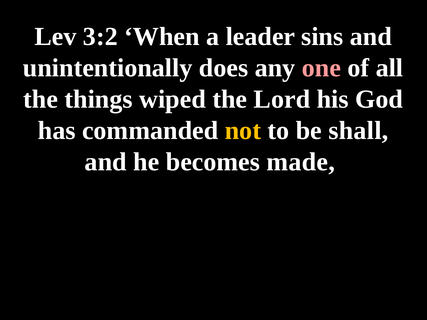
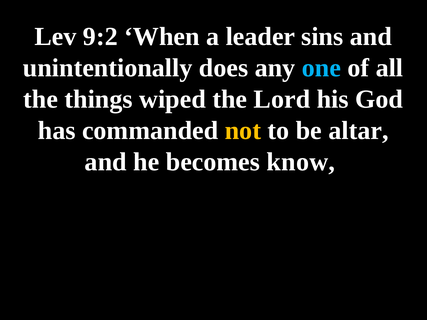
3:2: 3:2 -> 9:2 (100, 37)
one colour: pink -> light blue (321, 68)
shall: shall -> altar (358, 131)
made: made -> know (301, 162)
